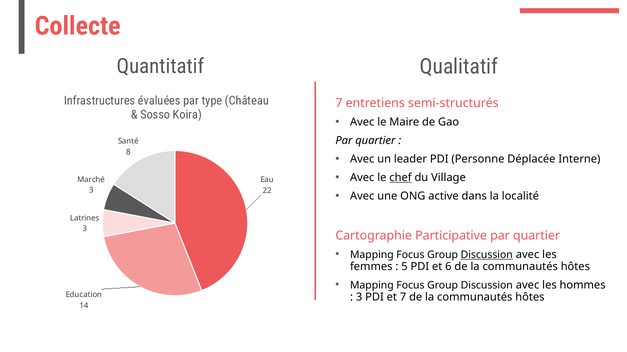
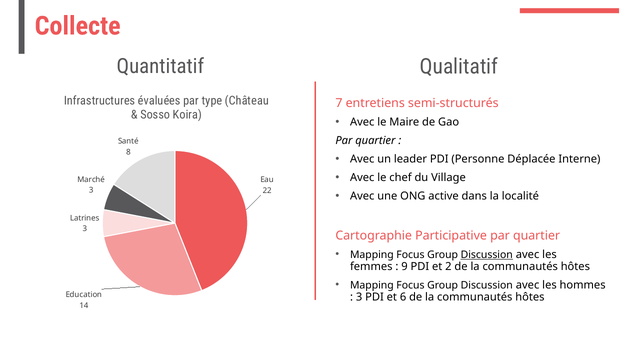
chef underline: present -> none (401, 178)
5: 5 -> 9 (404, 267)
6: 6 -> 2 (448, 267)
et 7: 7 -> 6 (403, 298)
